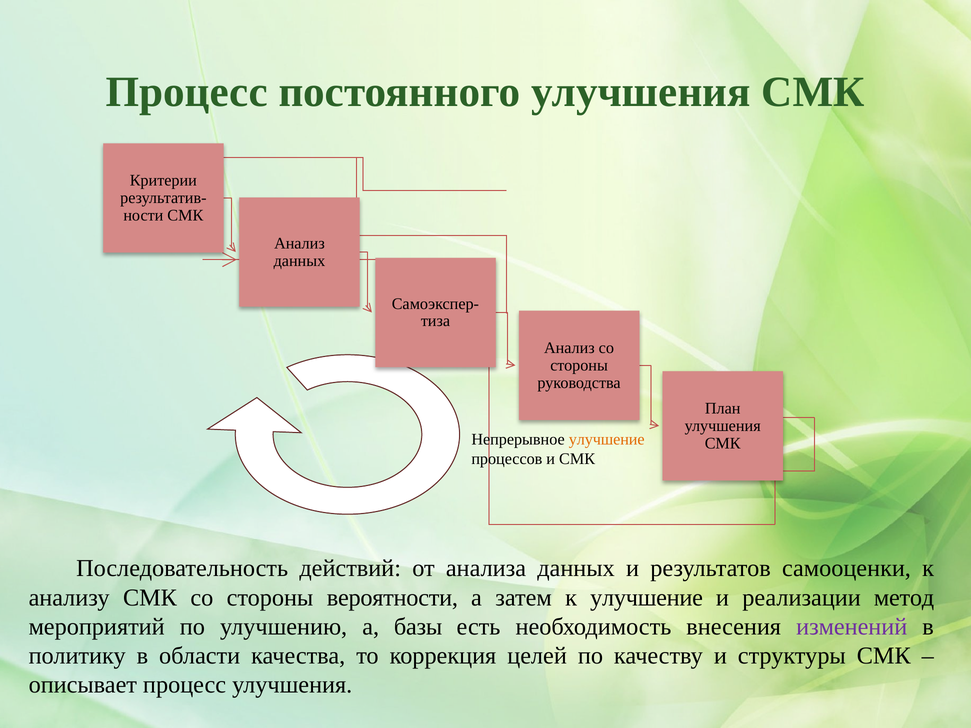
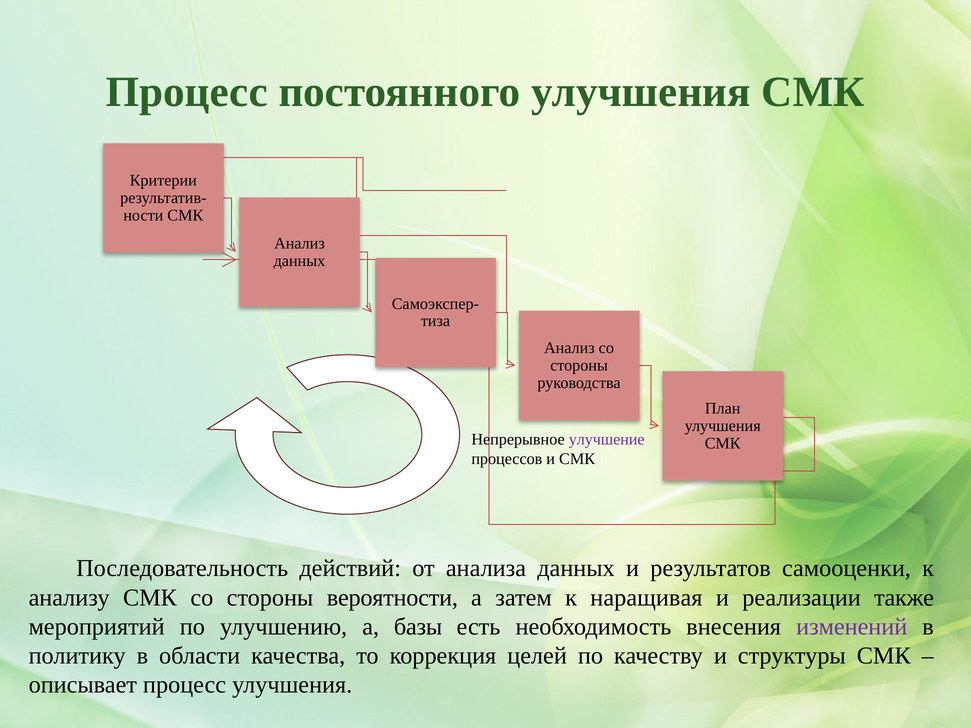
улучшение colour: orange -> purple (607, 440)
к улучшение: улучшение -> наращивая (646, 598)
метод: метод -> также (904, 598)
